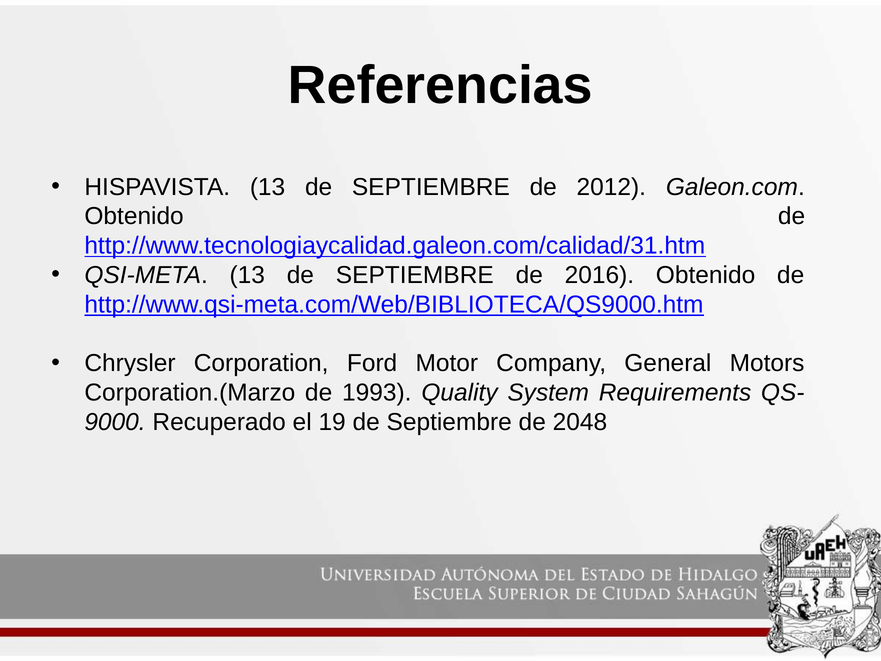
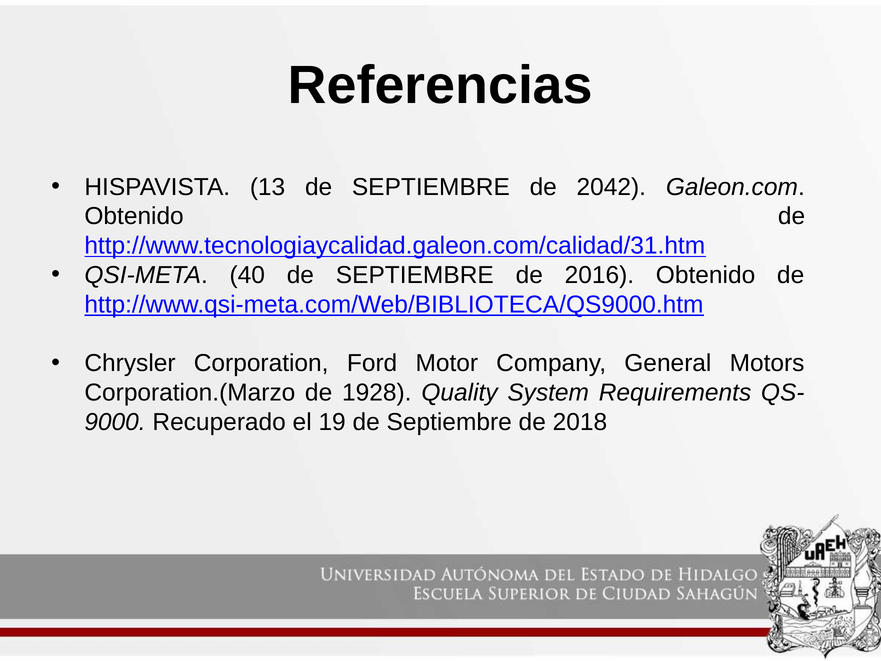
2012: 2012 -> 2042 (611, 187)
QSI-META 13: 13 -> 40 (247, 275)
1993: 1993 -> 1928 (377, 393)
2048: 2048 -> 2018 (580, 422)
